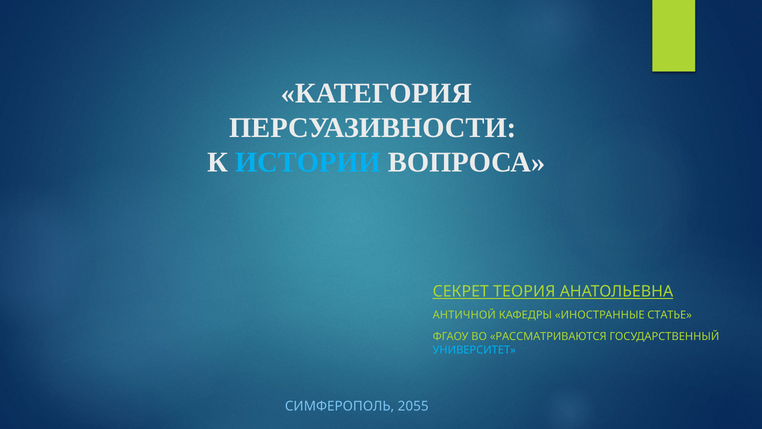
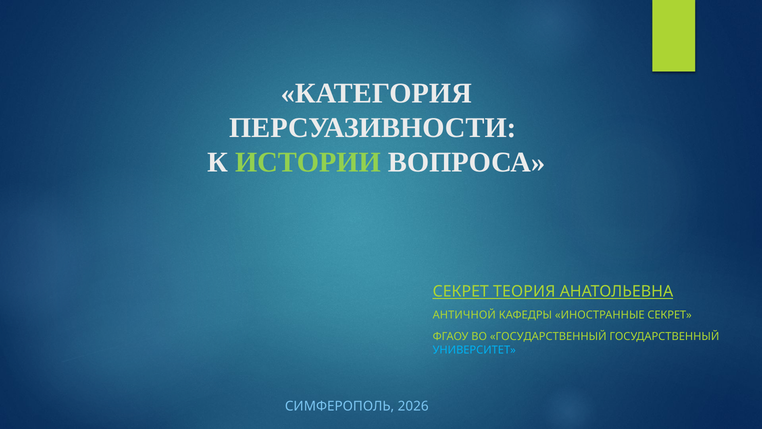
ИСТОРИИ colour: light blue -> light green (308, 162)
ИНОСТРАННЫЕ СТАТЬЕ: СТАТЬЕ -> СЕКРЕТ (670, 315)
ВО РАССМАТРИВАЮТСЯ: РАССМАТРИВАЮТСЯ -> ГОСУДАРСТВЕННЫЙ (548, 336)
2055: 2055 -> 2026 (413, 406)
